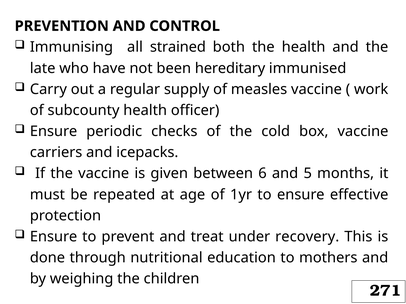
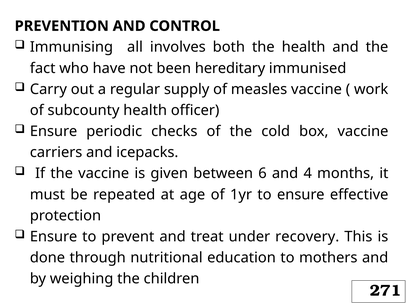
strained: strained -> involves (178, 47)
late: late -> fact (43, 68)
5: 5 -> 4 (308, 174)
